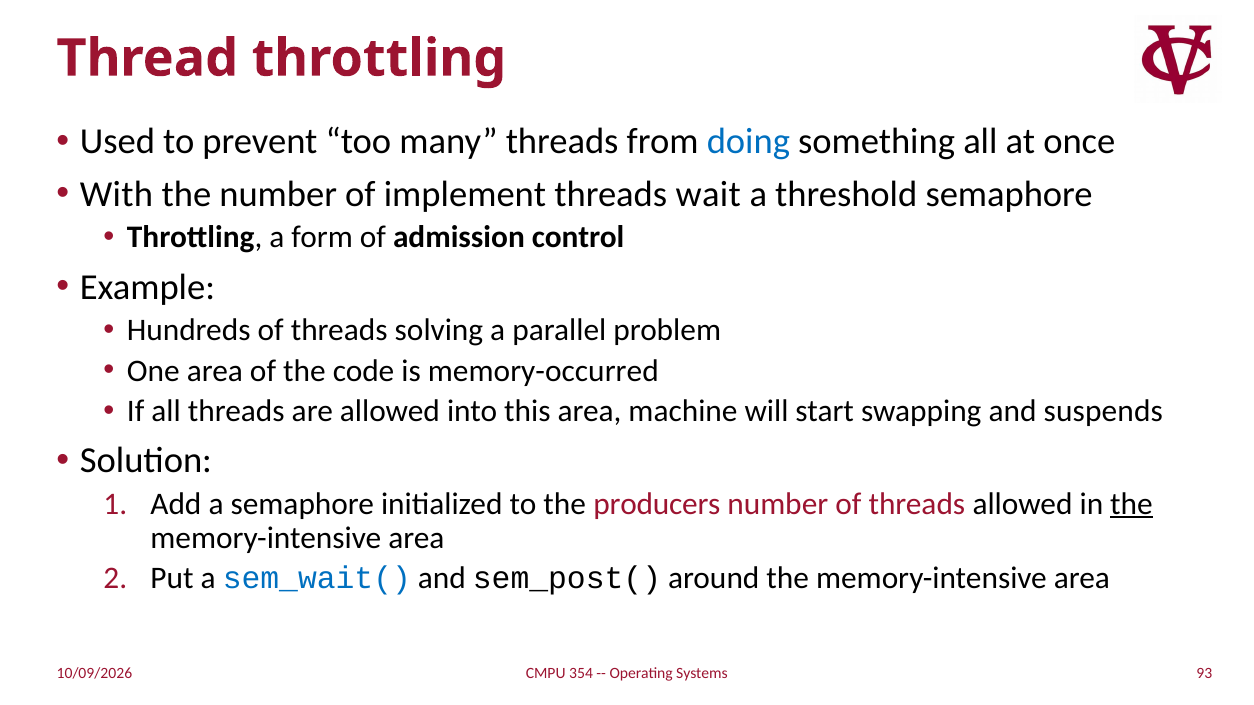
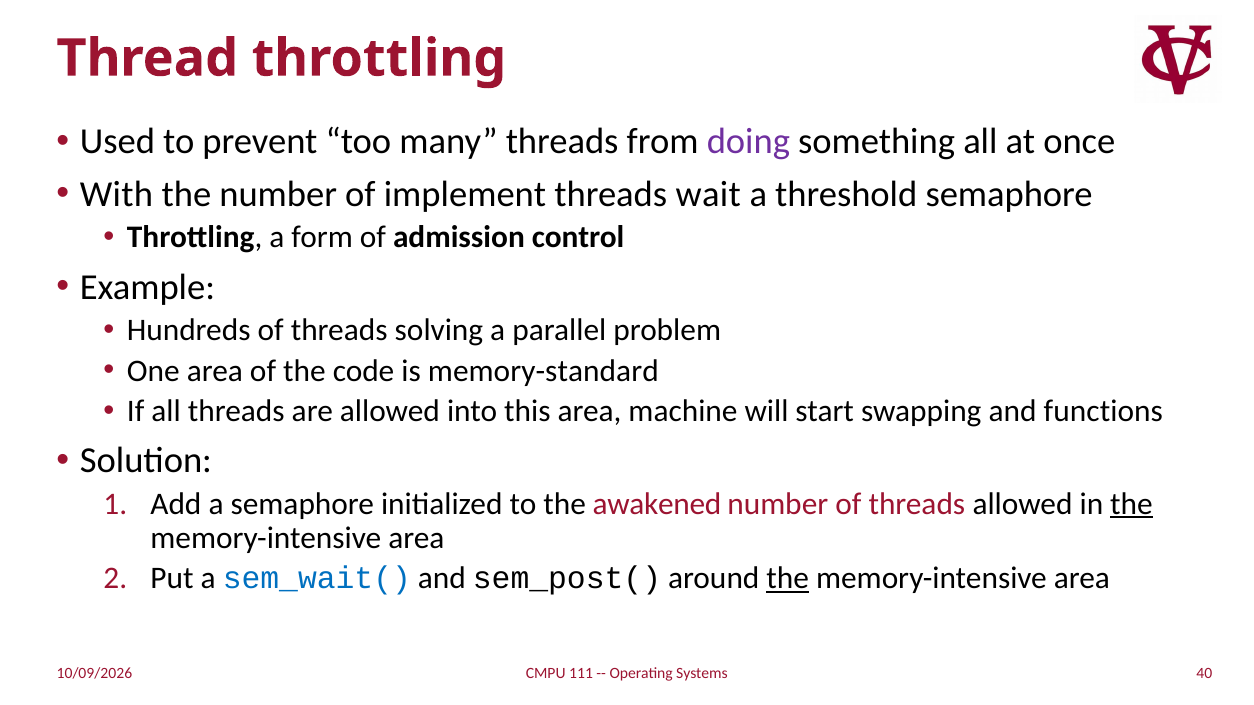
doing colour: blue -> purple (748, 142)
memory-occurred: memory-occurred -> memory-standard (543, 371)
suspends: suspends -> functions (1103, 411)
producers: producers -> awakened (657, 504)
the underline: none -> present (788, 578)
354: 354 -> 111 (581, 673)
93: 93 -> 40 (1204, 673)
